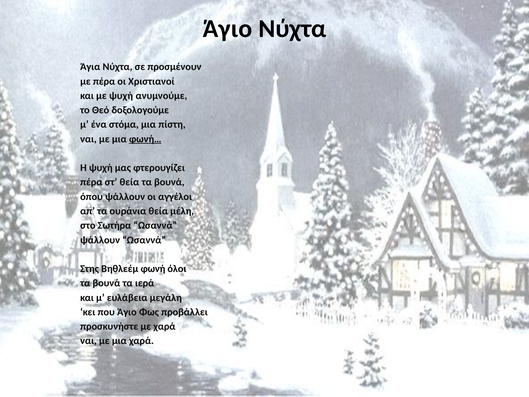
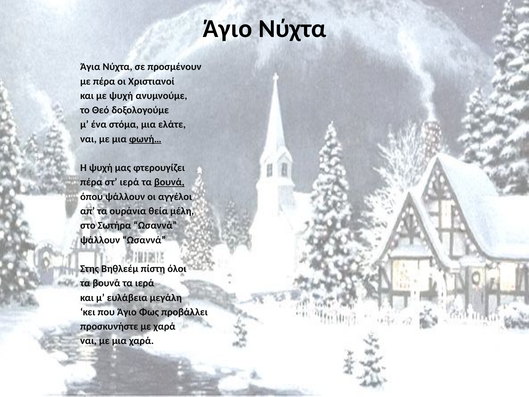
πίστη: πίστη -> ελάτε (172, 125)
στ θεία: θεία -> ιερά (129, 182)
βουνά underline: none -> present (169, 182)
φωνή: φωνή -> πίστη (153, 269)
